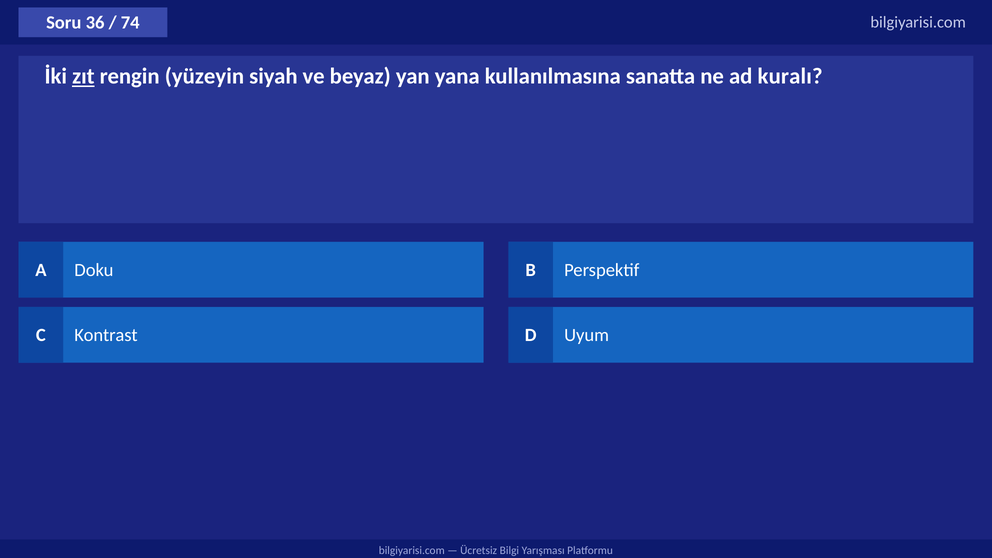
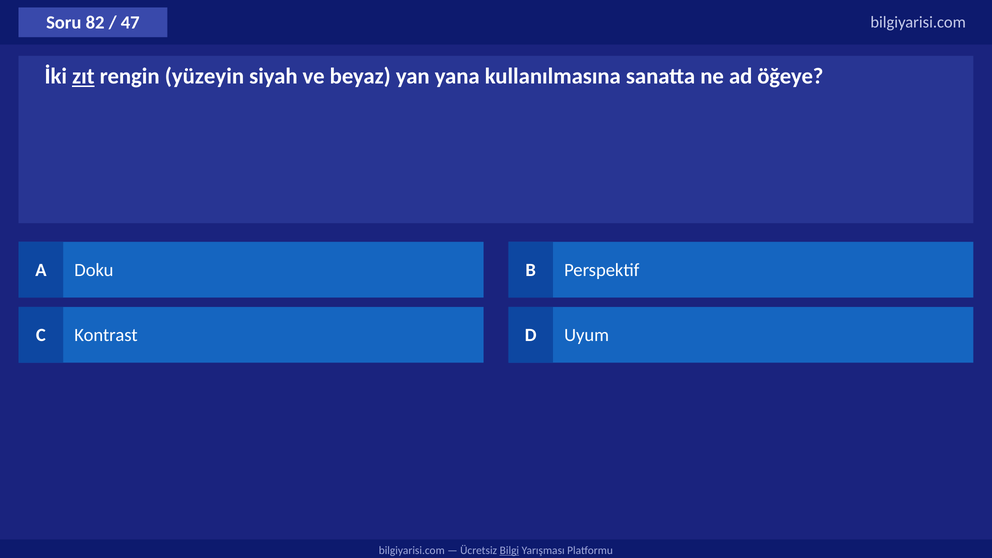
36: 36 -> 82 (95, 23)
74: 74 -> 47 (130, 23)
kuralı: kuralı -> öğeye (790, 76)
Bilgi underline: none -> present (509, 550)
